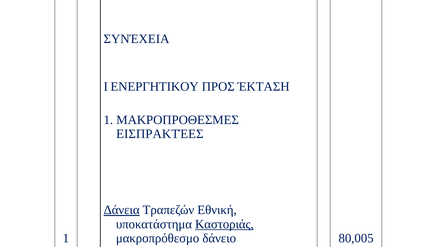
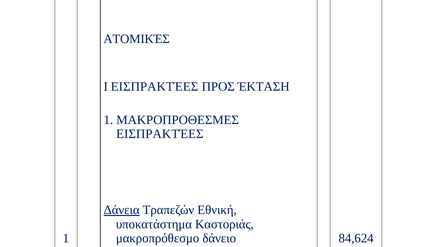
ΣΥΝΈΧΕΙΑ: ΣΥΝΈΧΕΙΑ -> ΑΤΟΜΙΚΈΣ (137, 39)
Ι ΕΝΕΡΓΗΤΙΚΟΥ: ΕΝΕΡΓΗΤΙΚΟΥ -> ΕΙΣΠΡΑΚΤΈΕΣ (155, 86)
Καστοριάς underline: present -> none (224, 224)
80,005: 80,005 -> 84,624 (356, 238)
